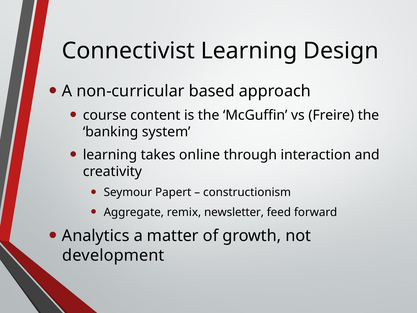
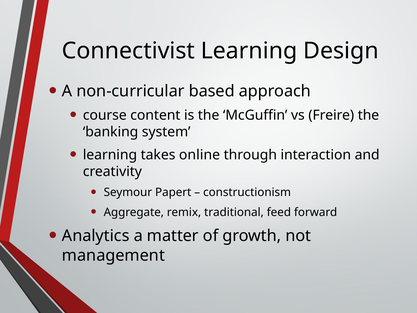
newsletter: newsletter -> traditional (234, 212)
development: development -> management (113, 255)
